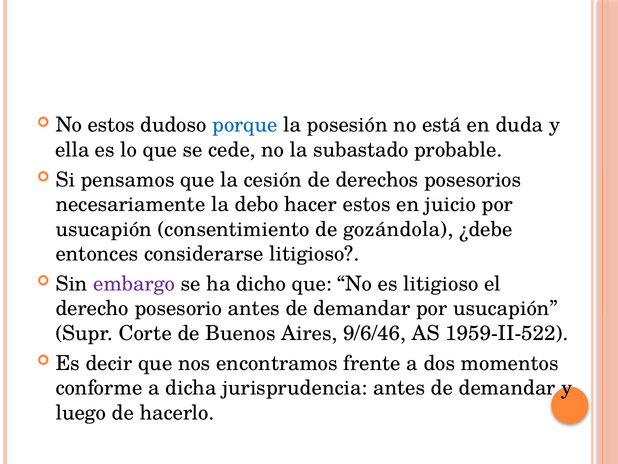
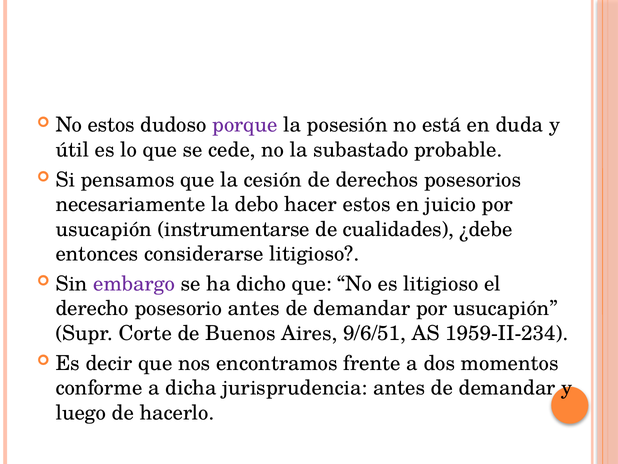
porque colour: blue -> purple (245, 125)
ella: ella -> útil (72, 150)
consentimiento: consentimiento -> instrumentarse (234, 229)
gozándola: gozándola -> cualidades (398, 229)
9/6/46: 9/6/46 -> 9/6/51 (375, 333)
1959-II-522: 1959-II-522 -> 1959-II-234 (507, 333)
